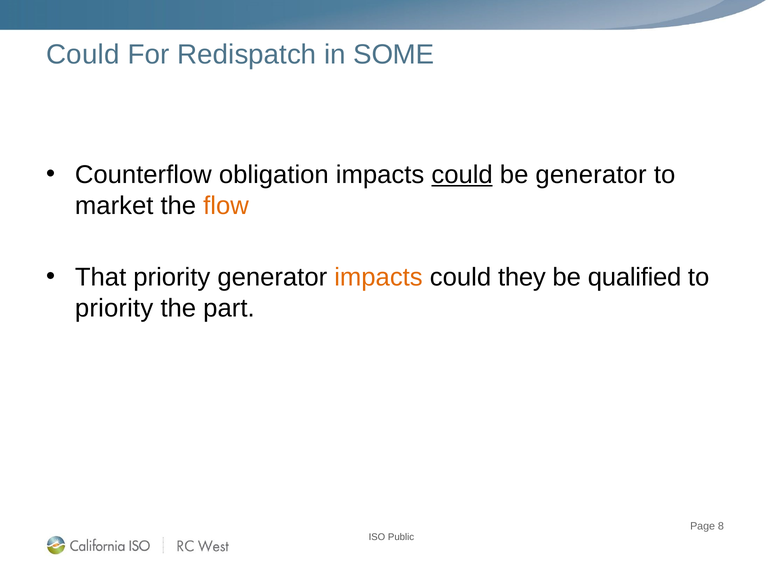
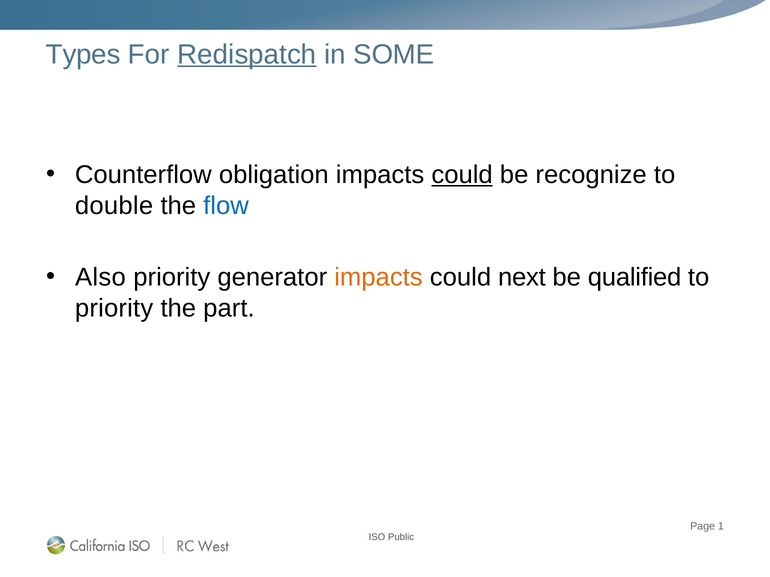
Could: Could -> Types (83, 54)
Redispatch underline: none -> present (247, 54)
be generator: generator -> recognize (591, 175)
market: market -> double (114, 206)
flow colour: orange -> blue (226, 206)
That: That -> Also (100, 278)
they: they -> next (522, 278)
8: 8 -> 1 (721, 526)
